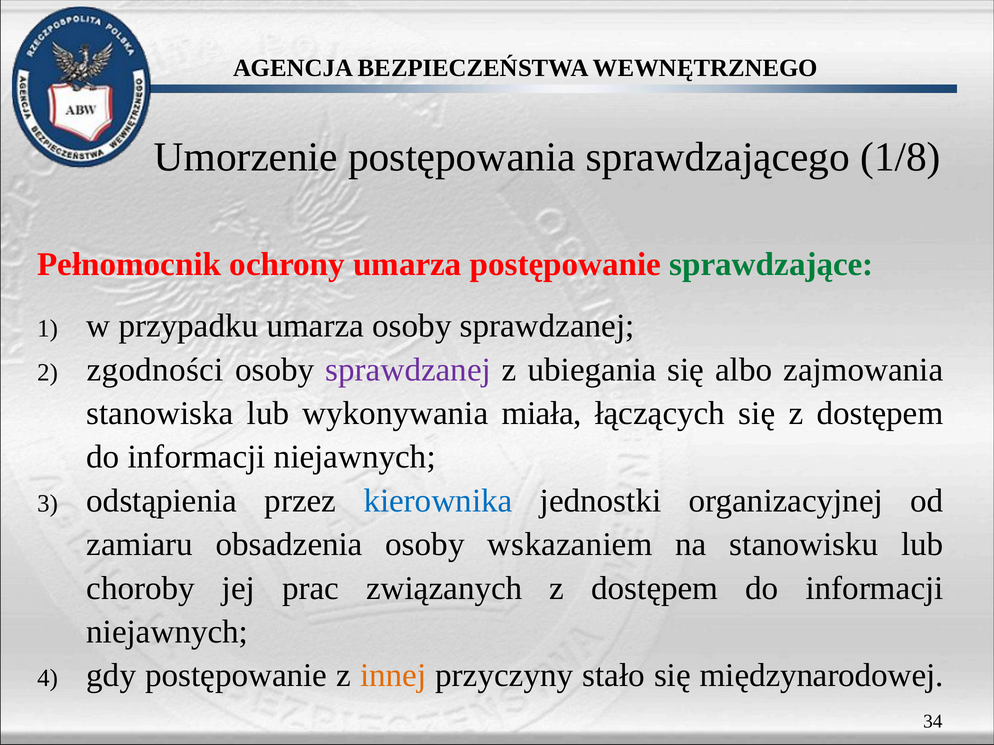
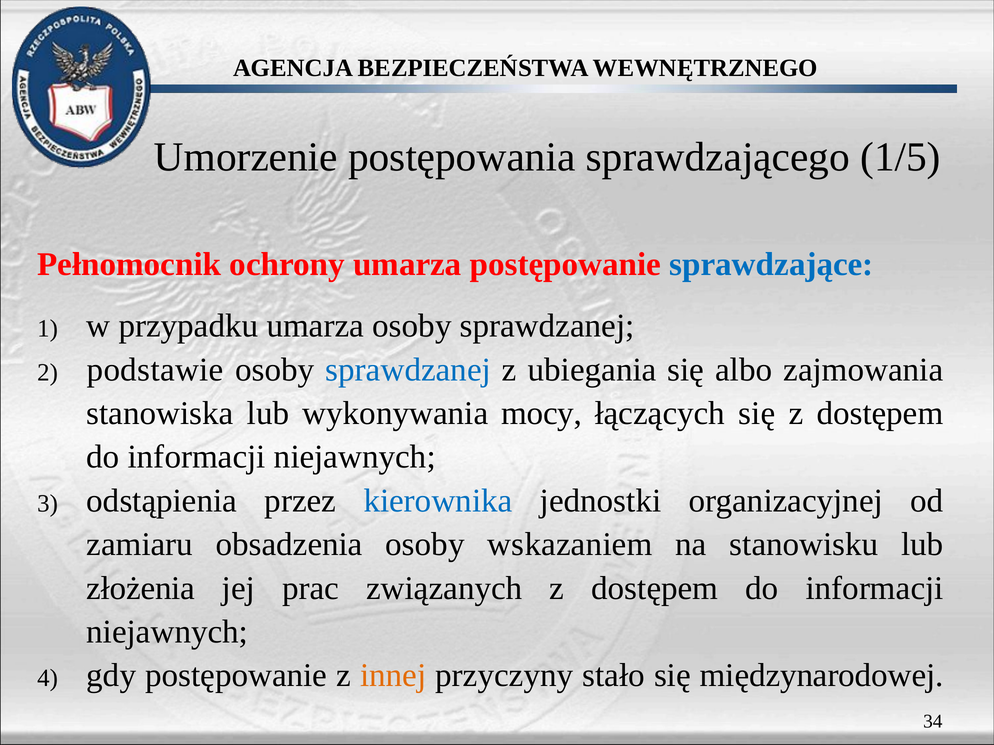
1/8: 1/8 -> 1/5 (900, 157)
sprawdzające colour: green -> blue (771, 264)
zgodności: zgodności -> podstawie (155, 370)
sprawdzanej colour: purple -> blue (408, 370)
miała: miała -> mocy (542, 414)
choroby: choroby -> złożenia (141, 588)
